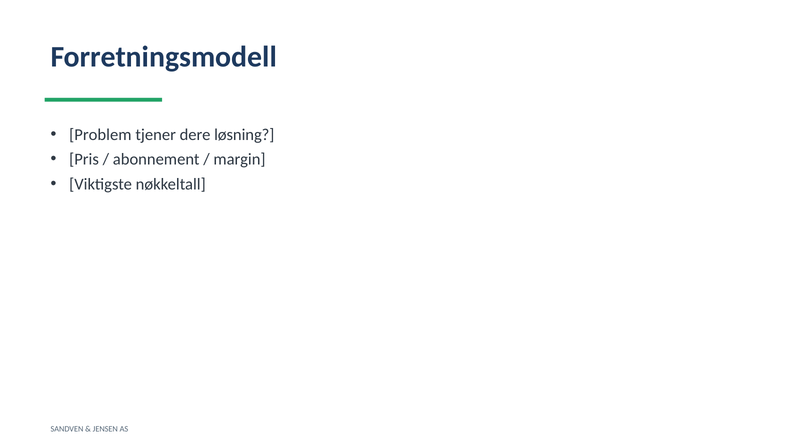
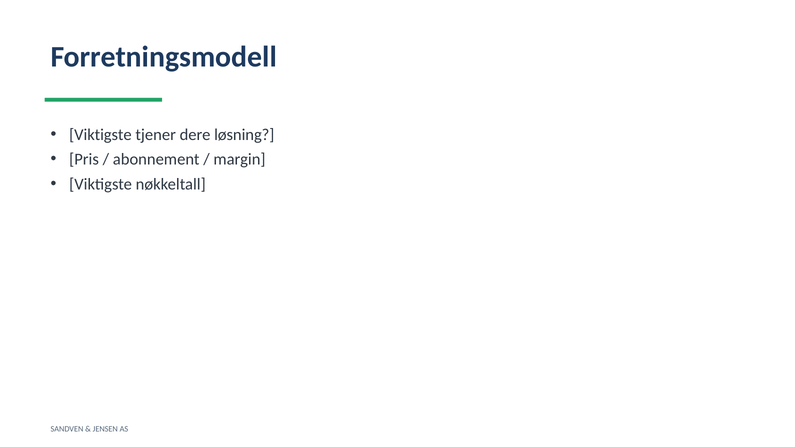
Problem: Problem -> Viktigste (100, 135)
